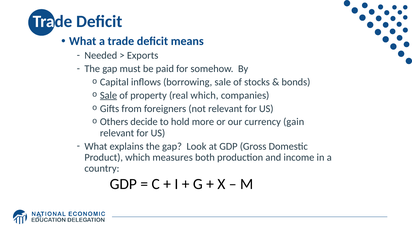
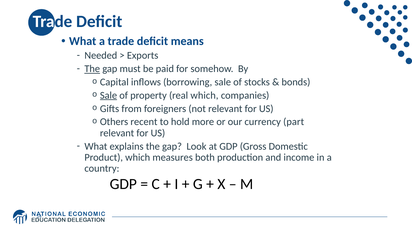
The underline: none -> present (92, 69)
decide: decide -> recent (144, 122)
gain: gain -> part (294, 122)
